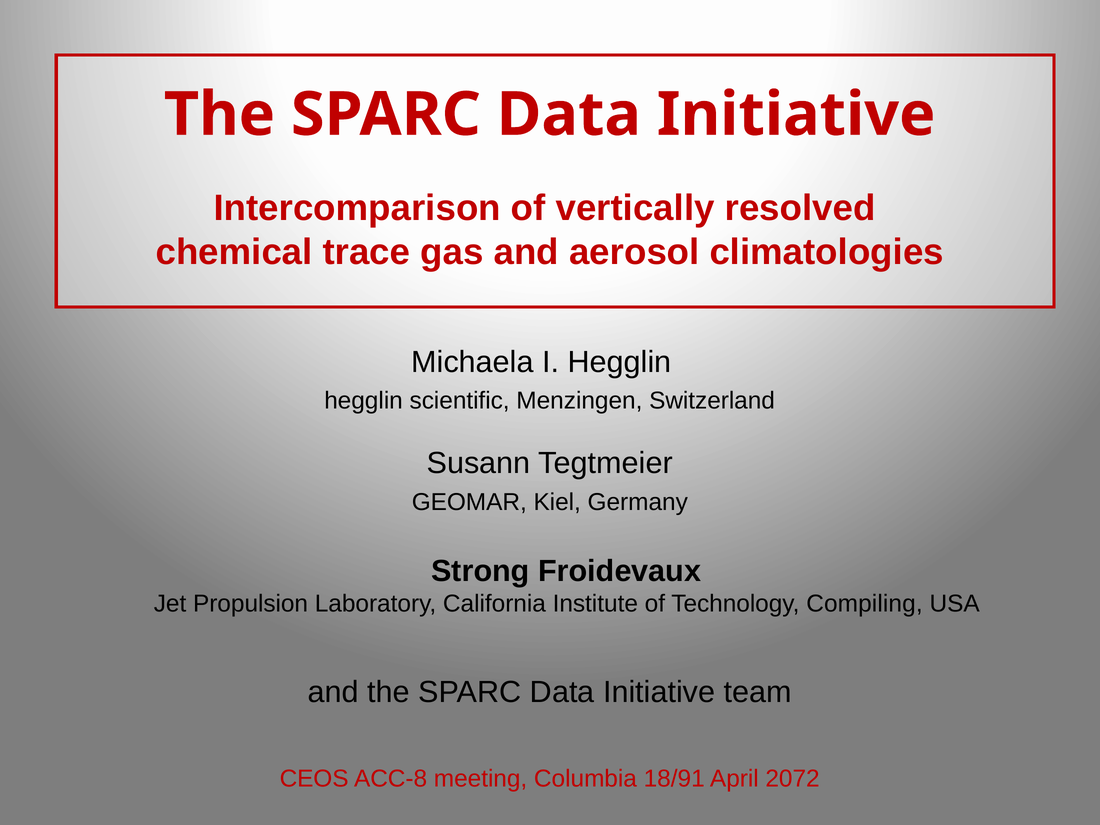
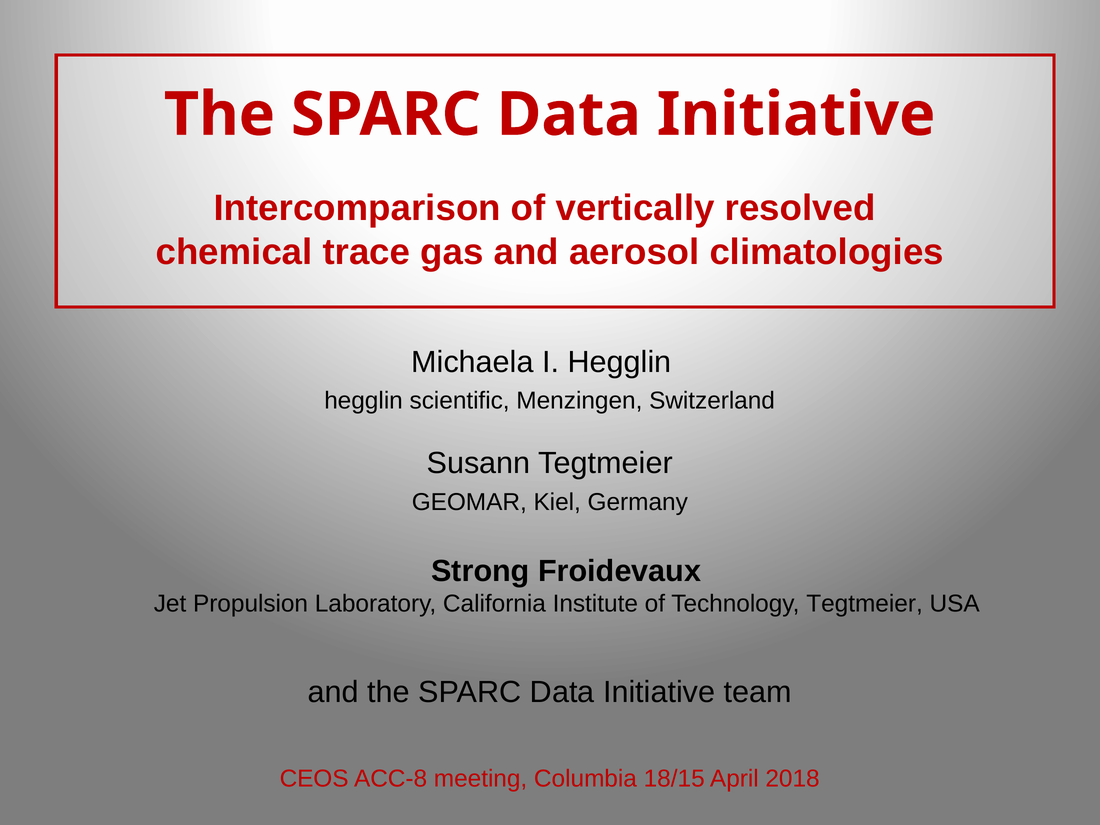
Technology Compiling: Compiling -> Tegtmeier (865, 603)
18/91: 18/91 -> 18/15 (674, 779)
2072: 2072 -> 2018 (793, 779)
